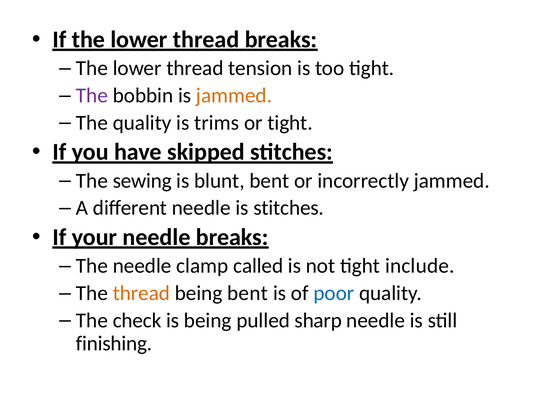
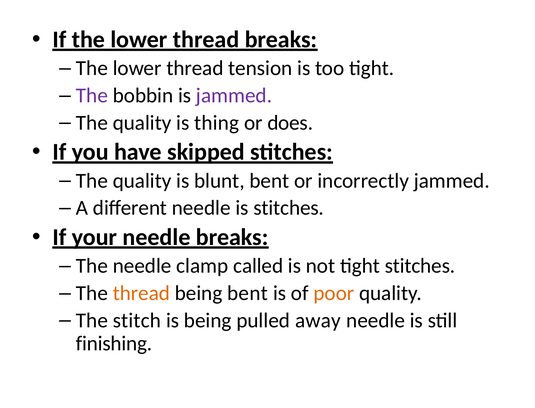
jammed colour: orange -> purple (234, 95)
trims: trims -> thing (217, 123)
or tight: tight -> does (290, 123)
sewing: sewing -> quality (142, 181)
tight include: include -> stitches (420, 266)
poor colour: blue -> orange (334, 293)
check: check -> stitch (137, 320)
sharp: sharp -> away (318, 320)
